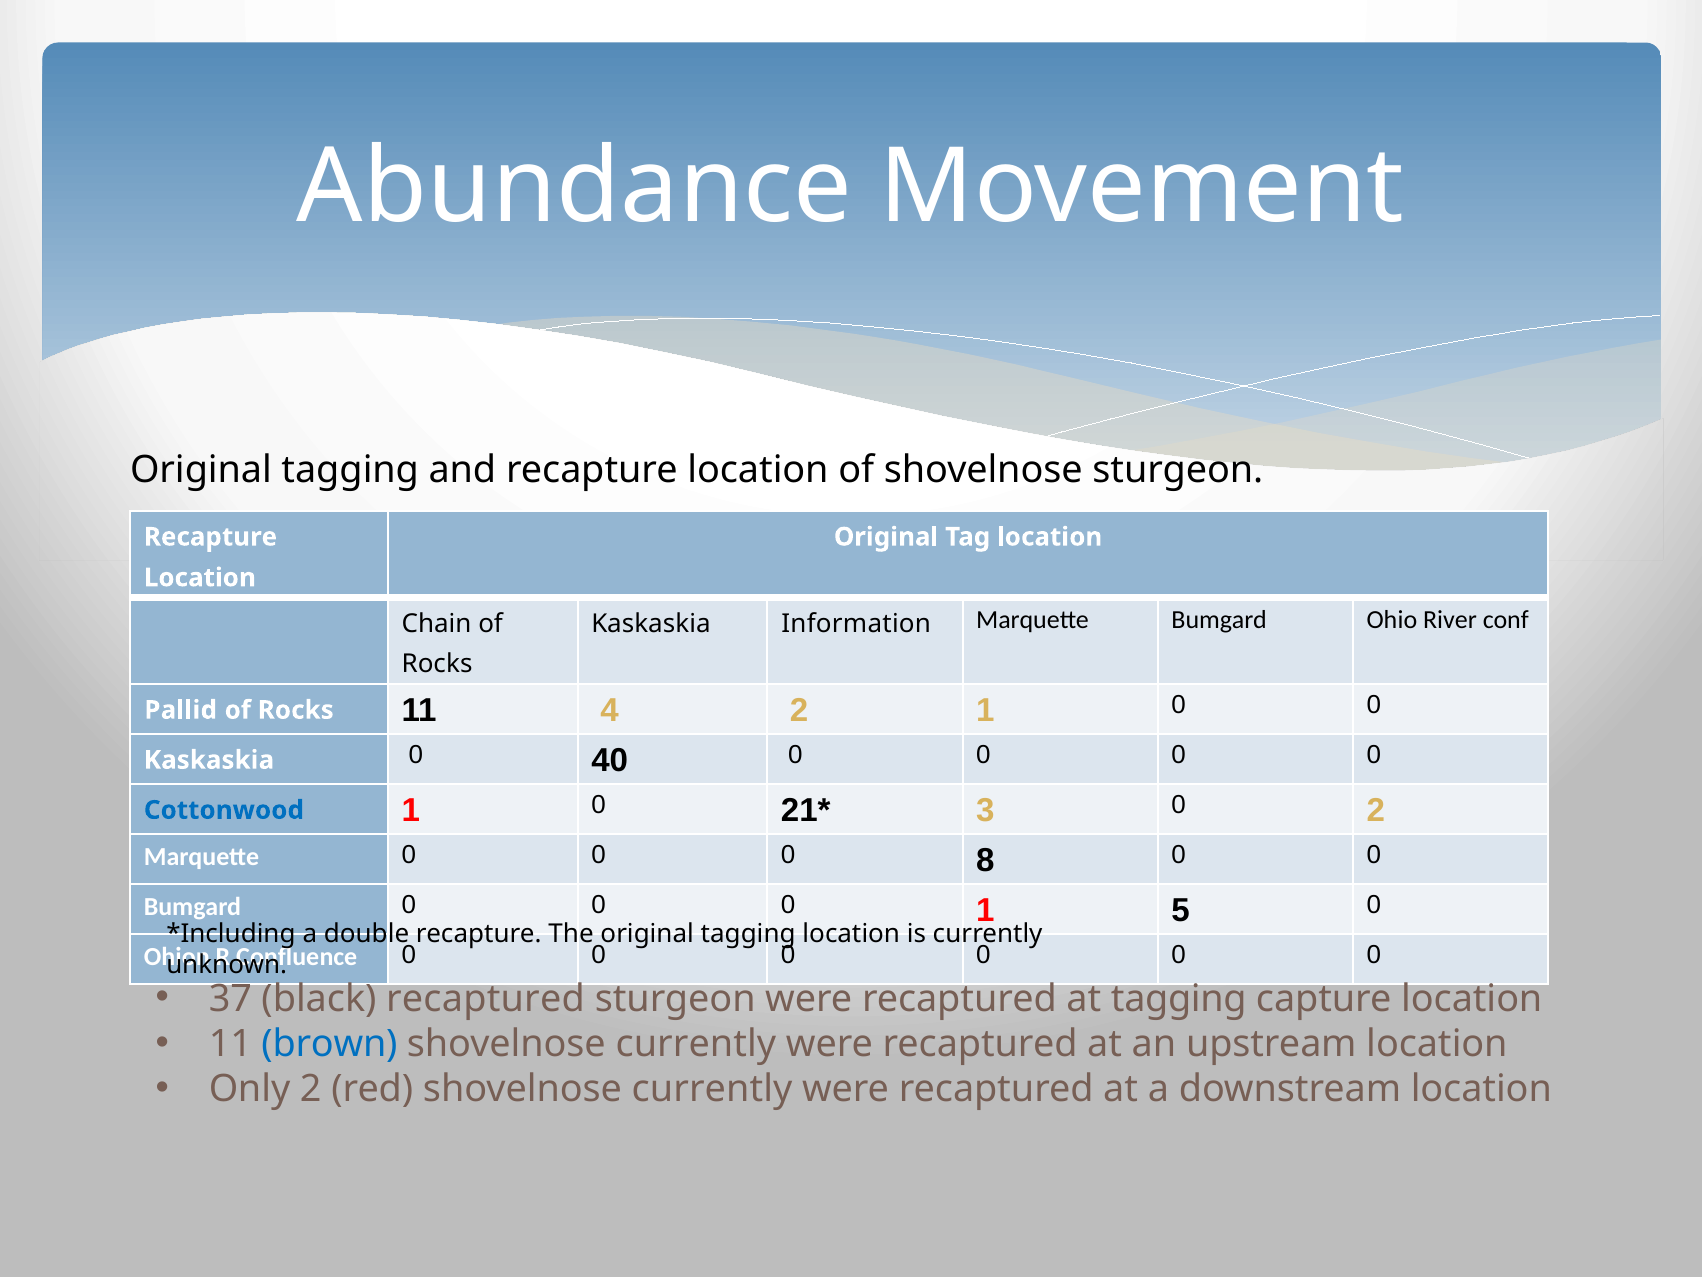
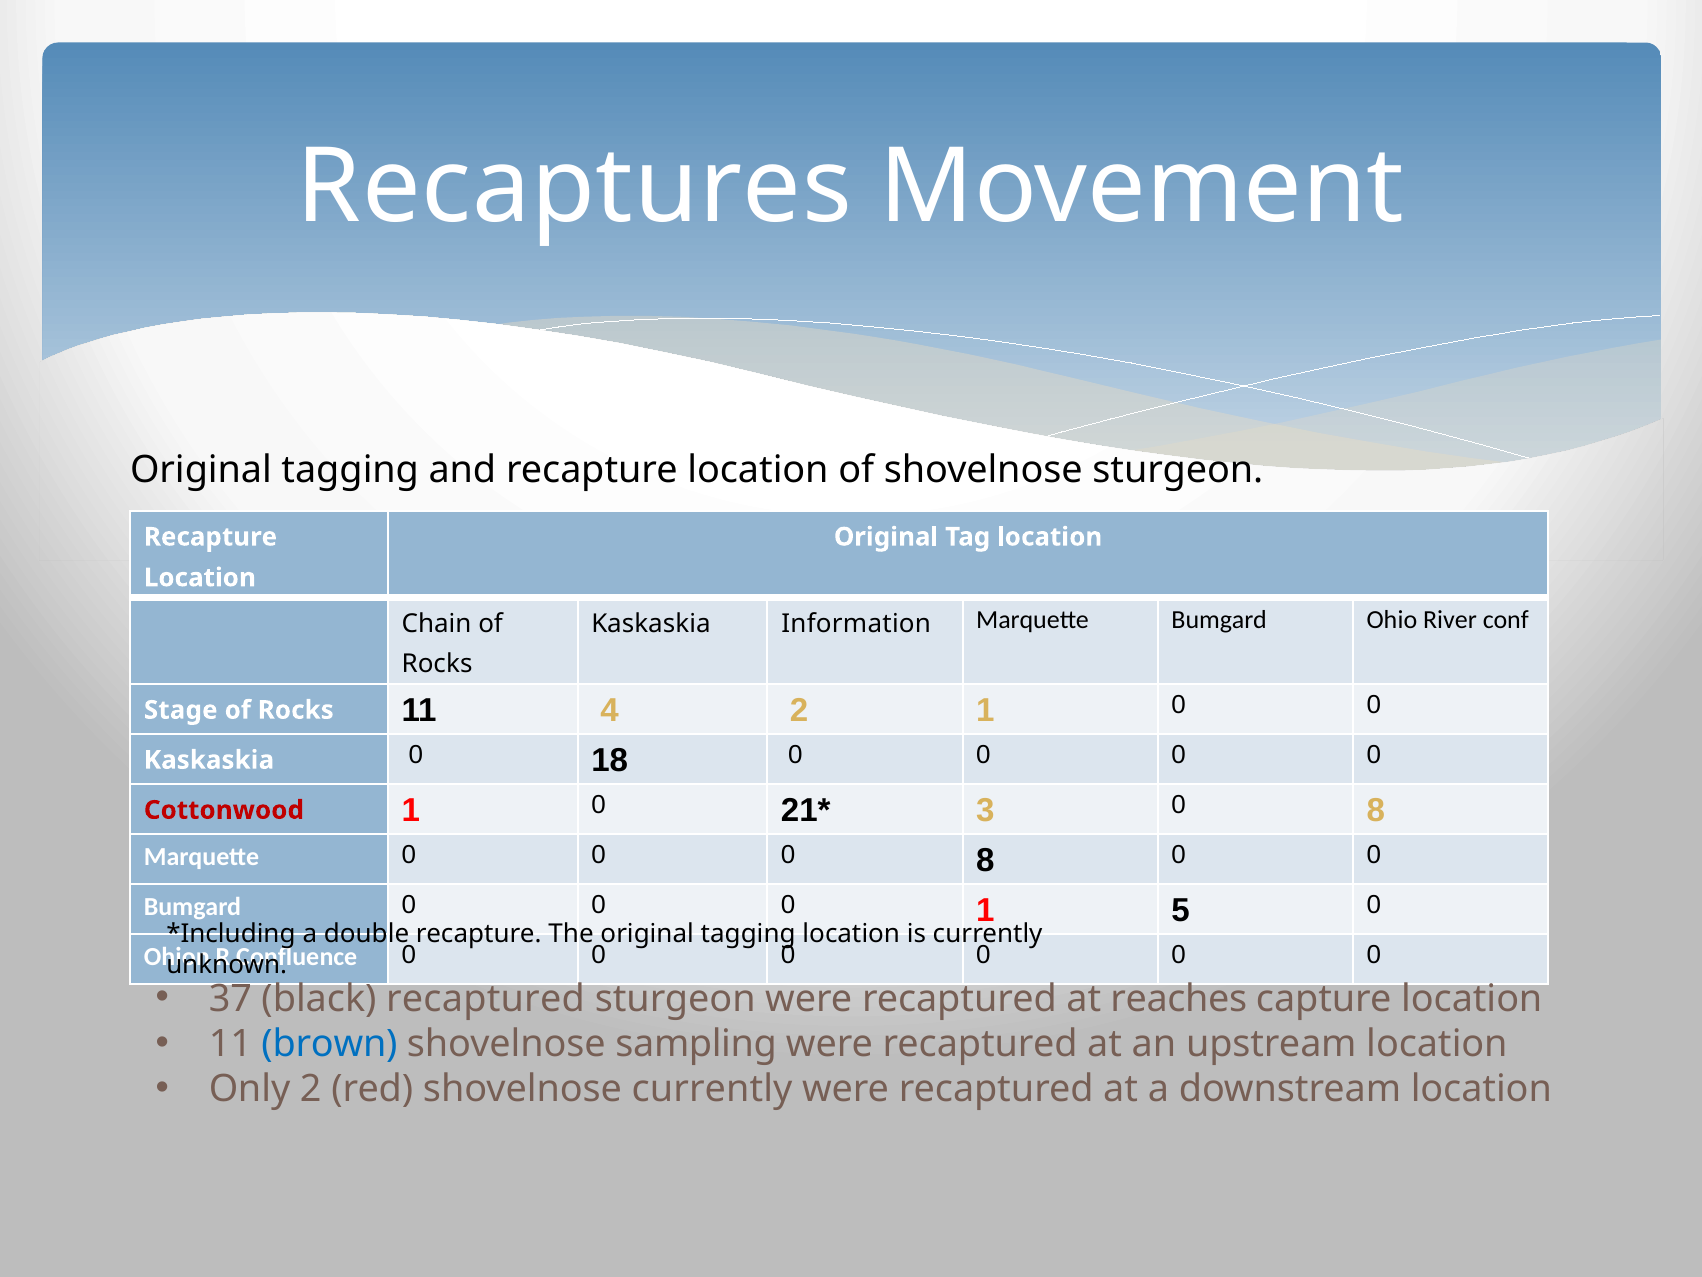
Abundance: Abundance -> Recaptures (574, 187)
Pallid: Pallid -> Stage (181, 710)
40: 40 -> 18 (610, 760)
Cottonwood colour: blue -> red (224, 810)
3 0 2: 2 -> 8 (1376, 810)
at tagging: tagging -> reaches (1179, 998)
currently: currently -> sampling (696, 1044)
